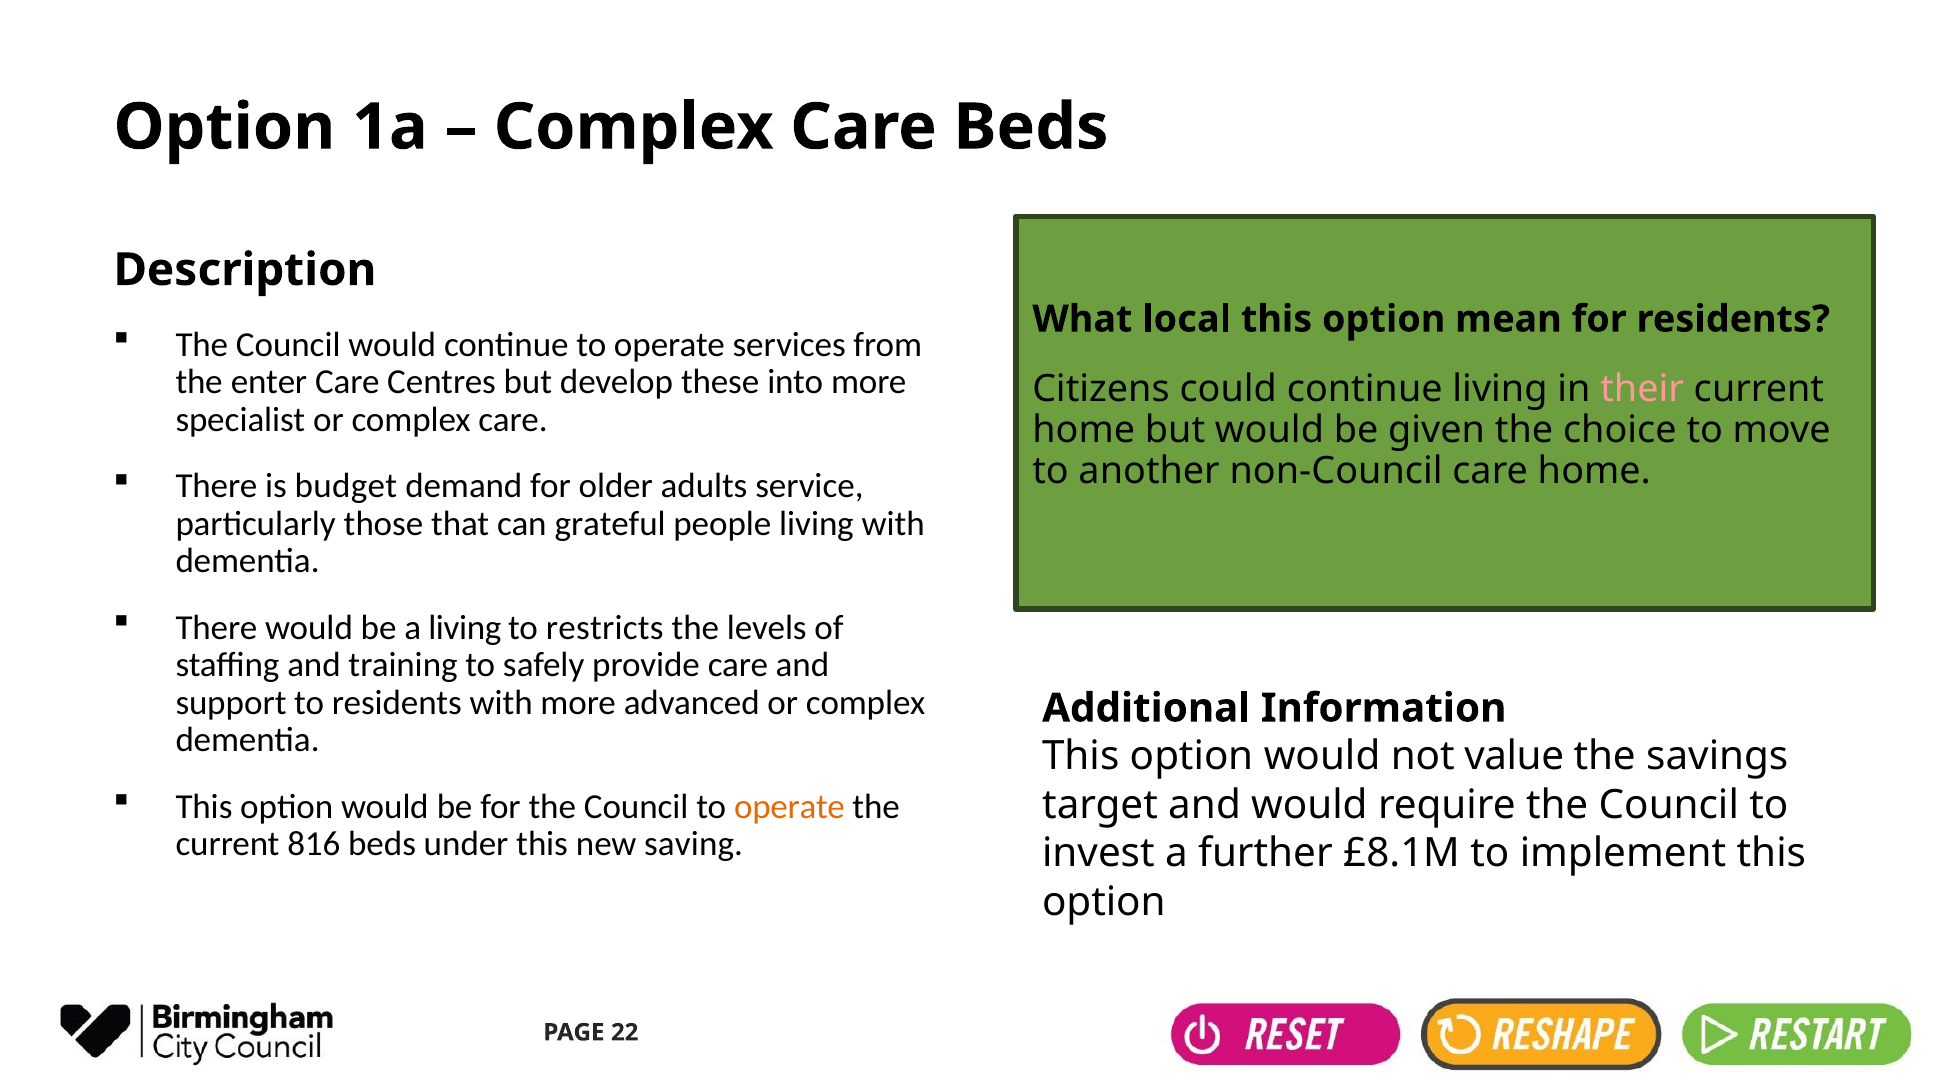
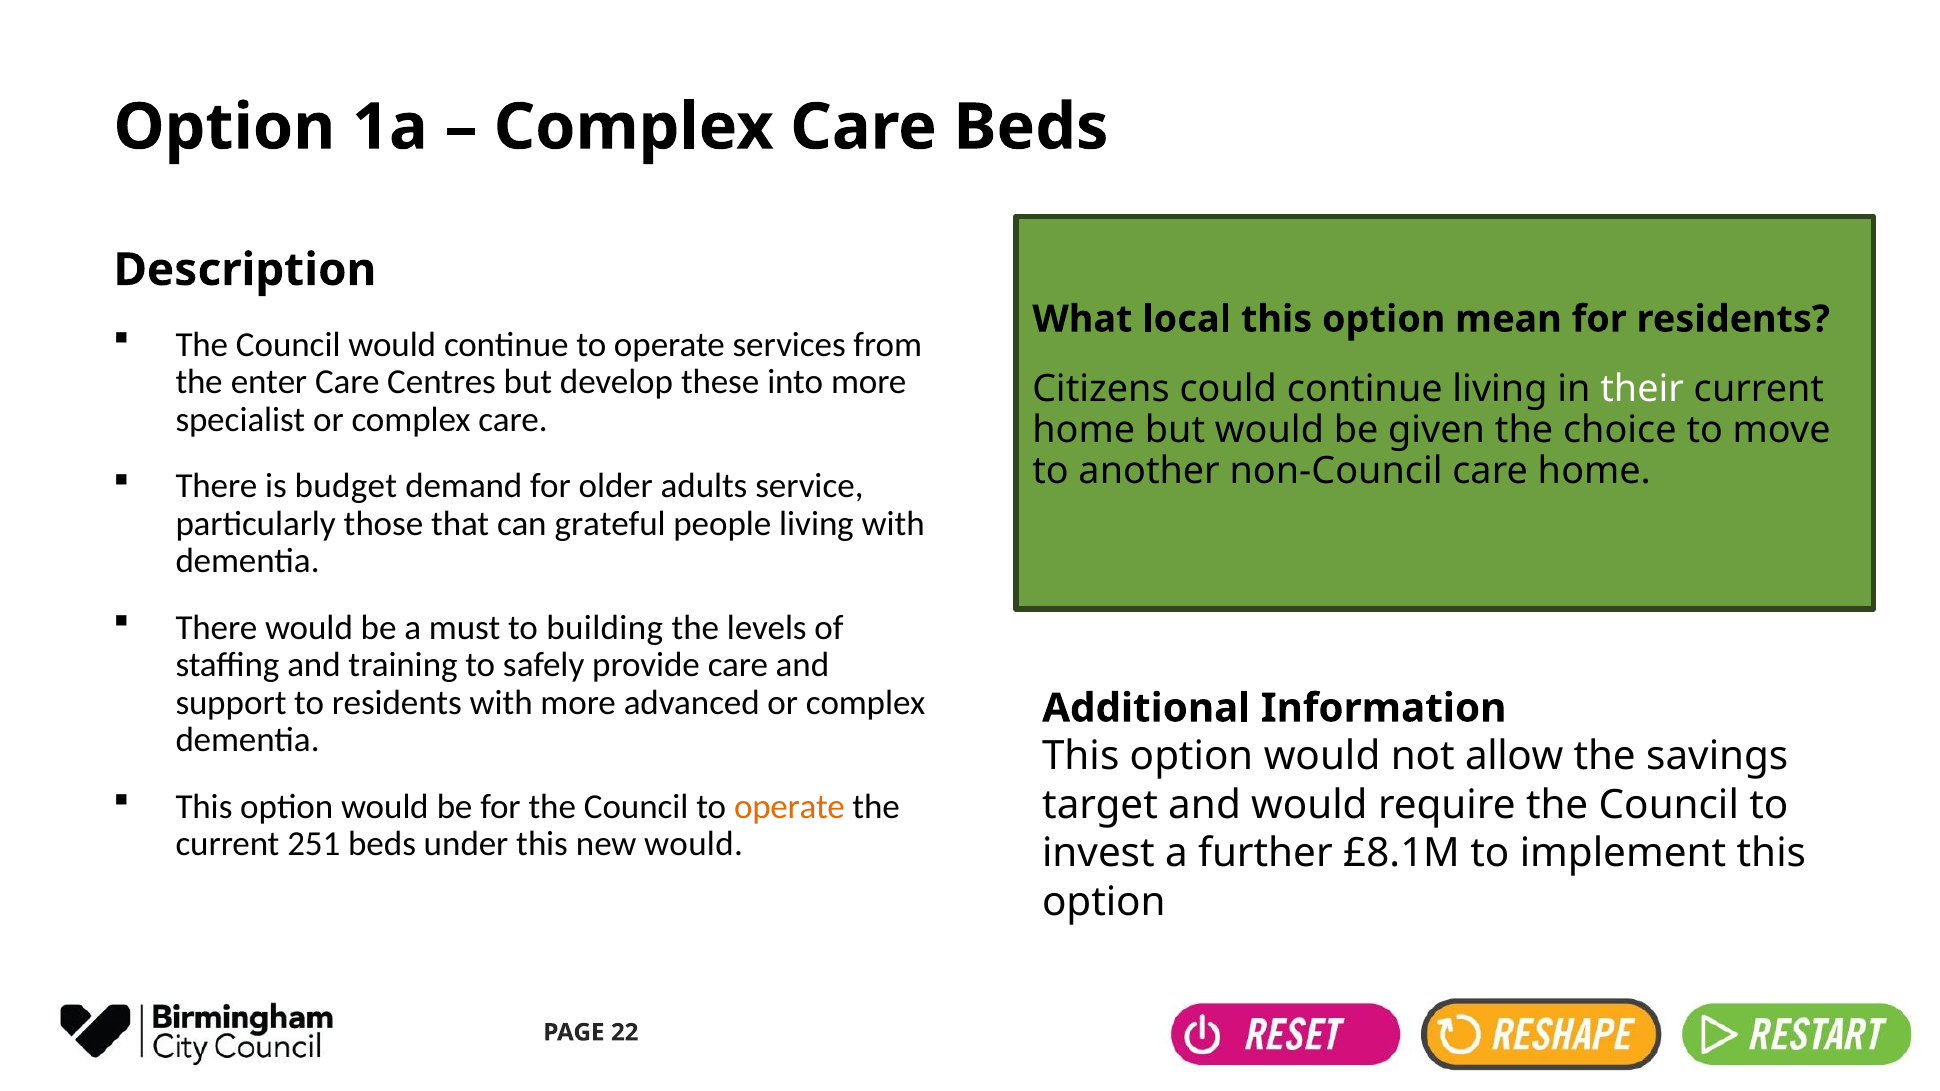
their colour: pink -> white (1642, 389)
a living: living -> must (465, 628)
restricts: restricts -> building (605, 628)
value: value -> allow (1514, 757)
816: 816 -> 251 (314, 844)
new saving: saving -> would (693, 844)
